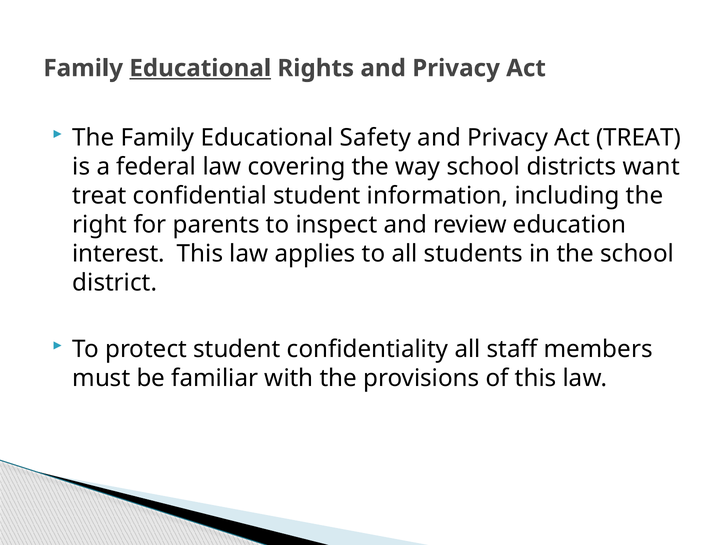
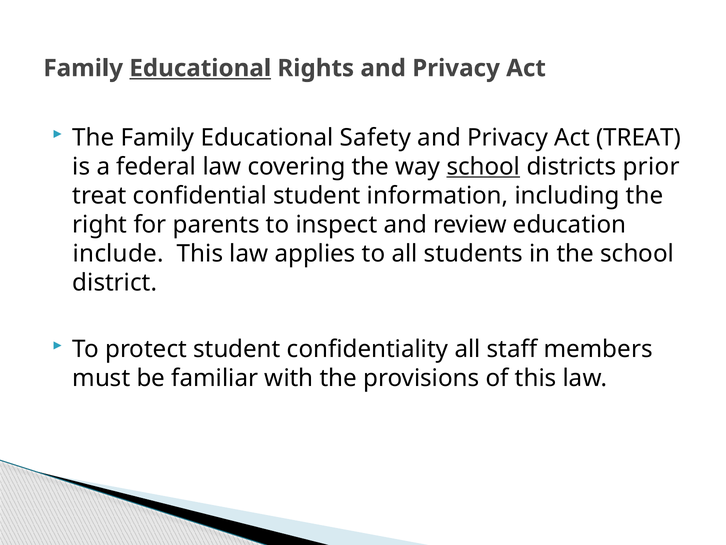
school underline: none -> present (483, 166)
want: want -> prior (651, 166)
interest: interest -> include (118, 254)
